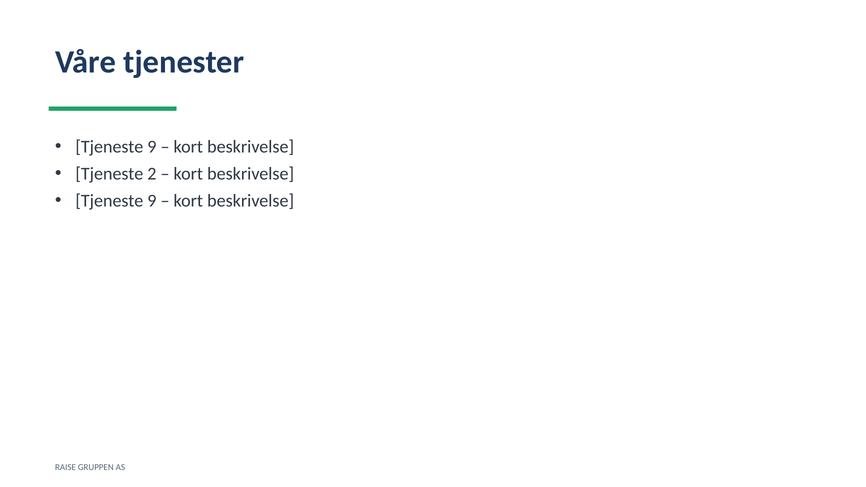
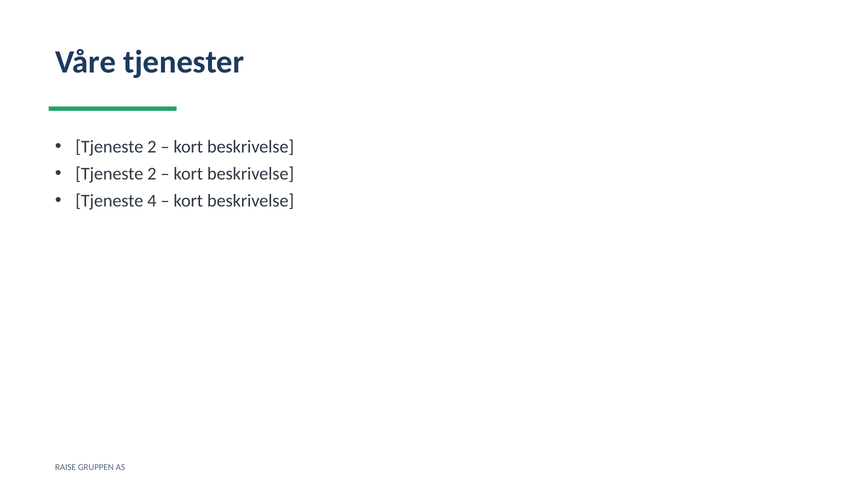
9: 9 -> 2 (152, 147)
9: 9 -> 4 (152, 201)
